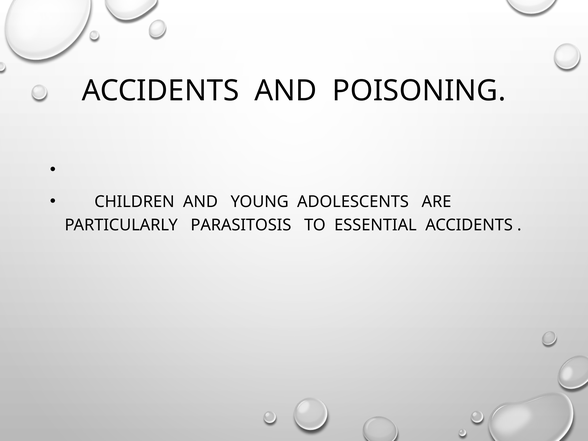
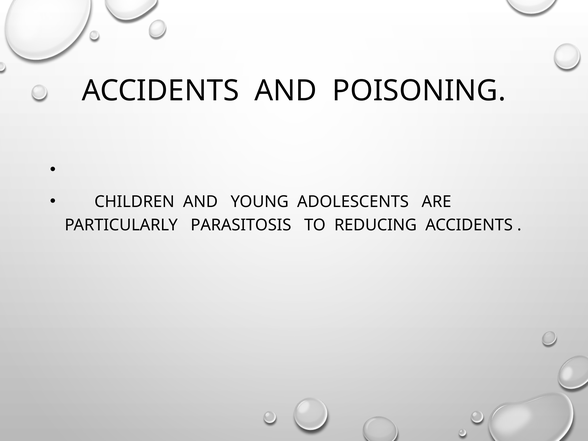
ESSENTIAL: ESSENTIAL -> REDUCING (376, 225)
